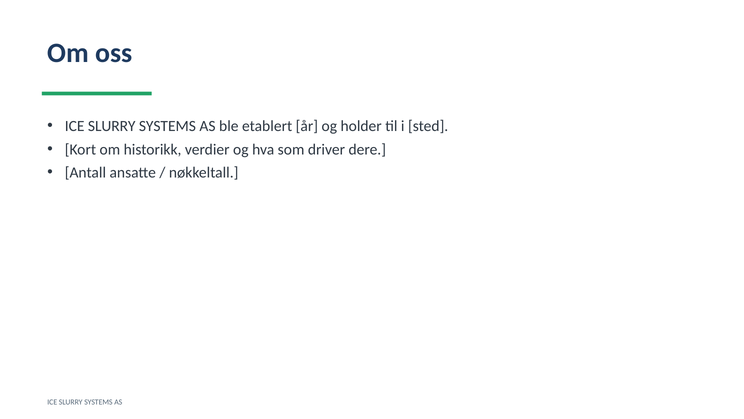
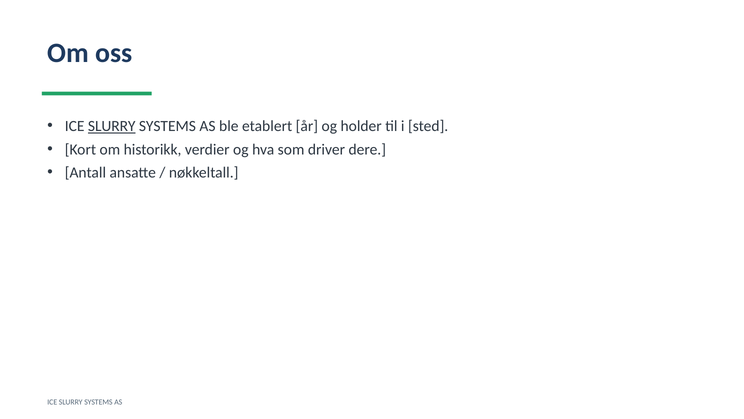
SLURRY underline: none -> present (112, 126)
